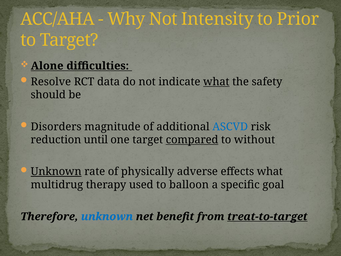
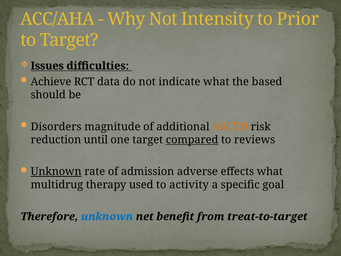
Alone: Alone -> Issues (47, 66)
Resolve: Resolve -> Achieve (51, 82)
what underline: present -> none (216, 82)
safety: safety -> based (267, 82)
ASCVD colour: blue -> orange (230, 127)
without: without -> reviews (255, 140)
physically: physically -> admission (148, 171)
balloon: balloon -> activity (189, 185)
treat-to-target underline: present -> none (267, 216)
